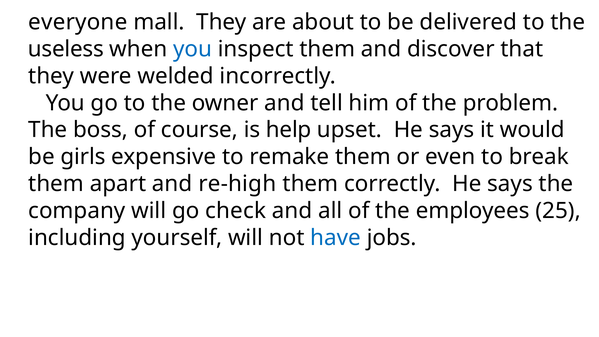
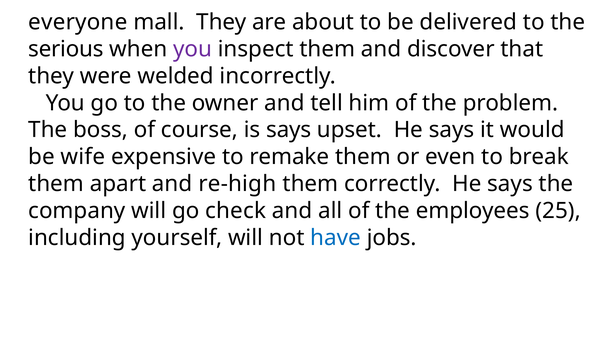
useless: useless -> serious (66, 49)
you colour: blue -> purple (193, 49)
is help: help -> says (289, 130)
girls: girls -> wife (83, 157)
